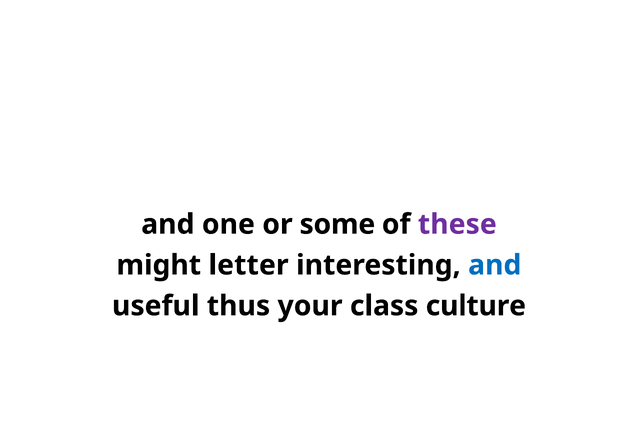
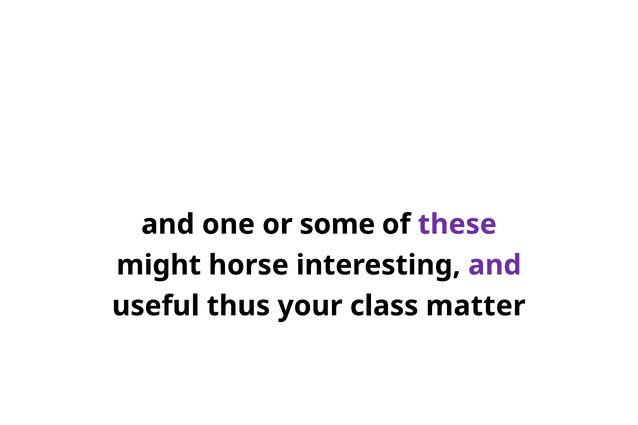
letter: letter -> horse (249, 265)
and colour: blue -> purple (495, 265)
culture: culture -> matter (476, 306)
